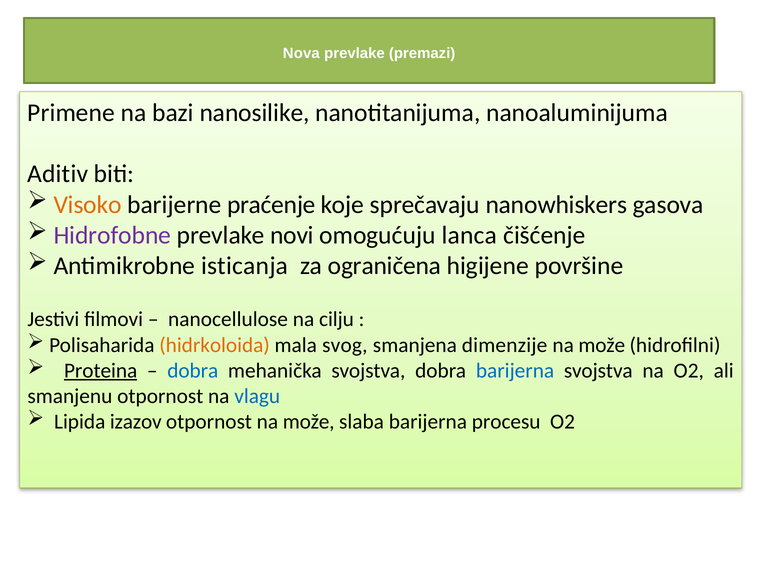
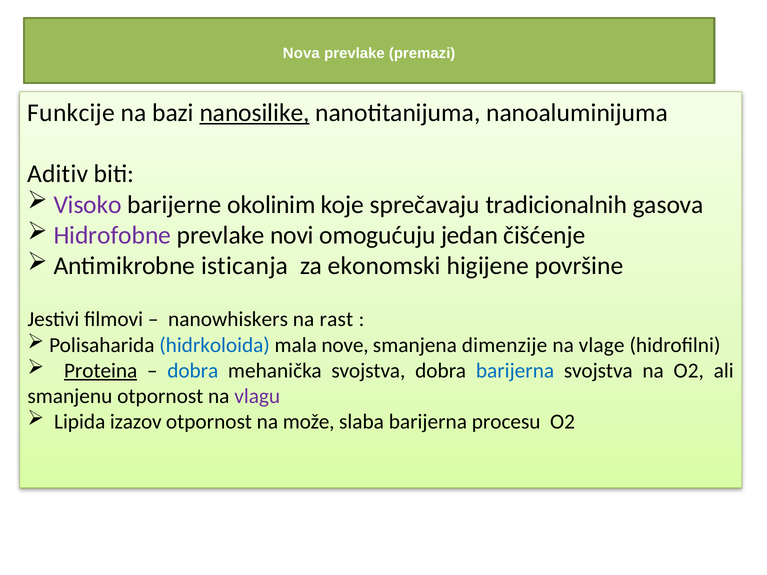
Primene: Primene -> Funkcije (71, 113)
nanosilike underline: none -> present (255, 113)
Visoko colour: orange -> purple (88, 205)
praćenje: praćenje -> okolinim (271, 205)
nanowhiskers: nanowhiskers -> tradicionalnih (556, 205)
lanca: lanca -> jedan (470, 235)
ograničena: ograničena -> ekonomski (384, 266)
nanocellulose: nanocellulose -> nanowhiskers (228, 320)
cilju: cilju -> rast (336, 320)
hidrkoloida colour: orange -> blue (215, 345)
svog: svog -> nove (345, 345)
može: može -> vlage (602, 345)
vlagu colour: blue -> purple (257, 396)
